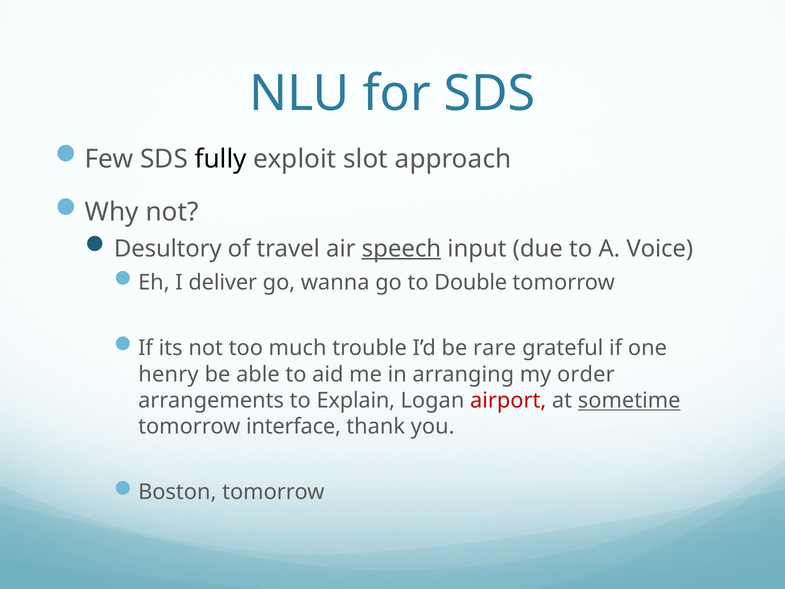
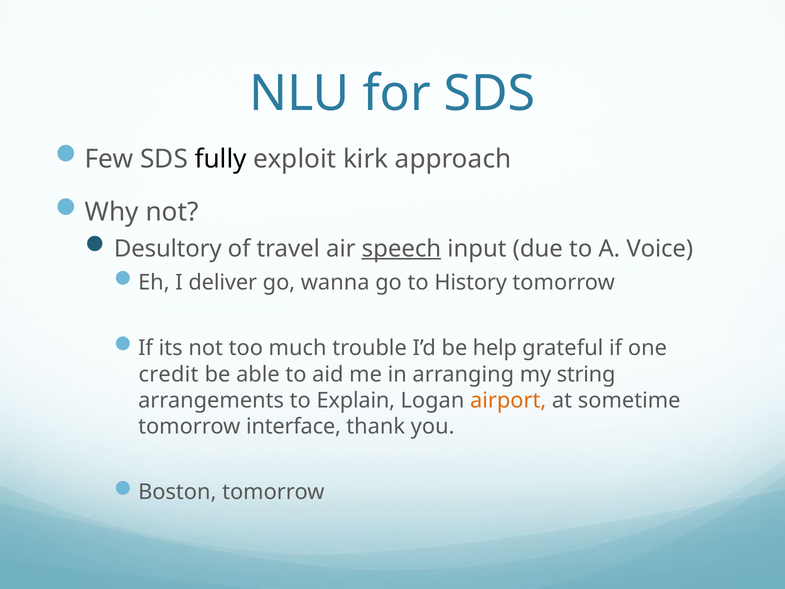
slot: slot -> kirk (366, 159)
Double: Double -> History (471, 282)
rare: rare -> help (495, 348)
henry: henry -> credit (168, 374)
order: order -> string (586, 374)
airport colour: red -> orange (508, 400)
sometime underline: present -> none (629, 400)
